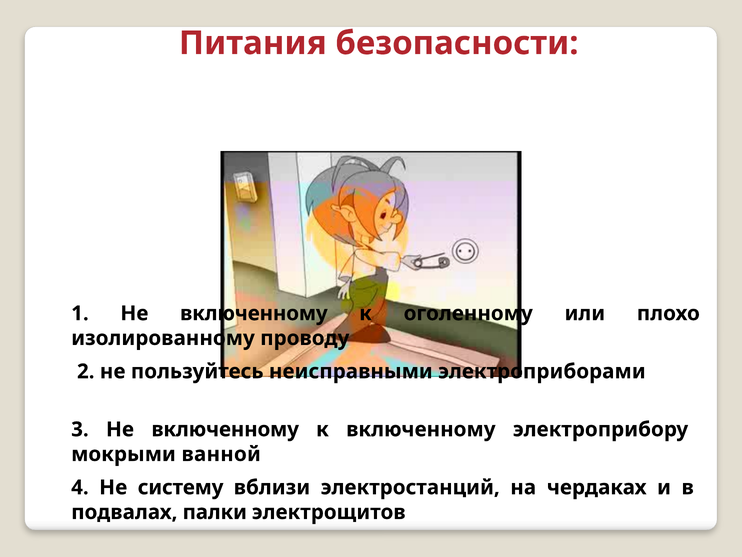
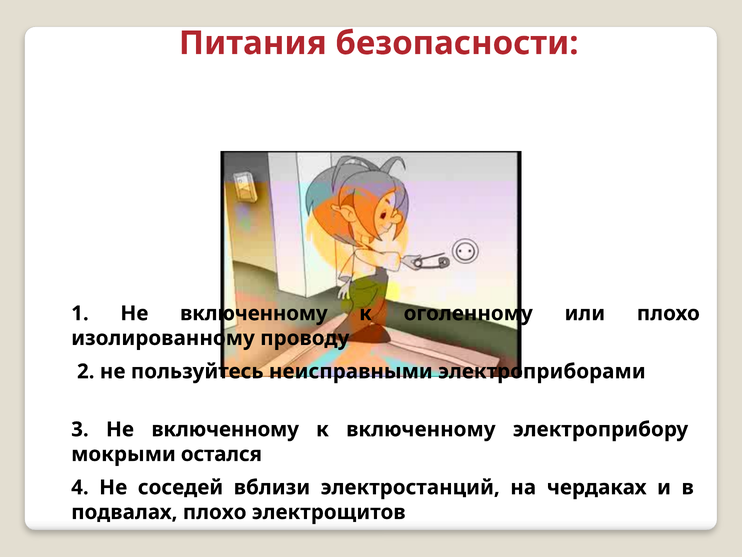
ванной: ванной -> остался (221, 454)
систему: систему -> соседей (180, 487)
подвалах палки: палки -> плохо (215, 512)
